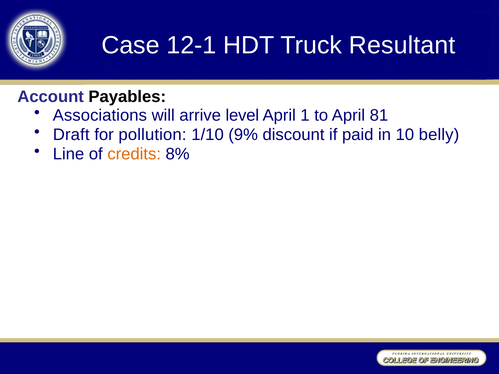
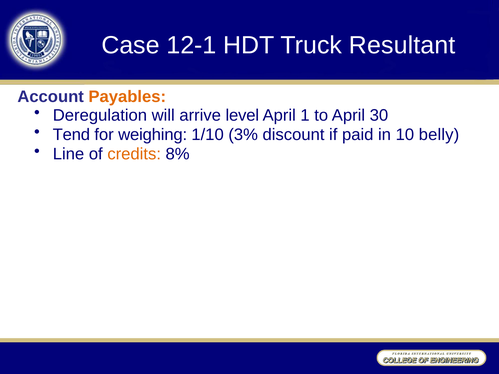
Payables colour: black -> orange (127, 97)
Associations: Associations -> Deregulation (100, 115)
81: 81 -> 30 (379, 115)
Draft: Draft -> Tend (71, 135)
pollution: pollution -> weighing (153, 135)
9%: 9% -> 3% (243, 135)
